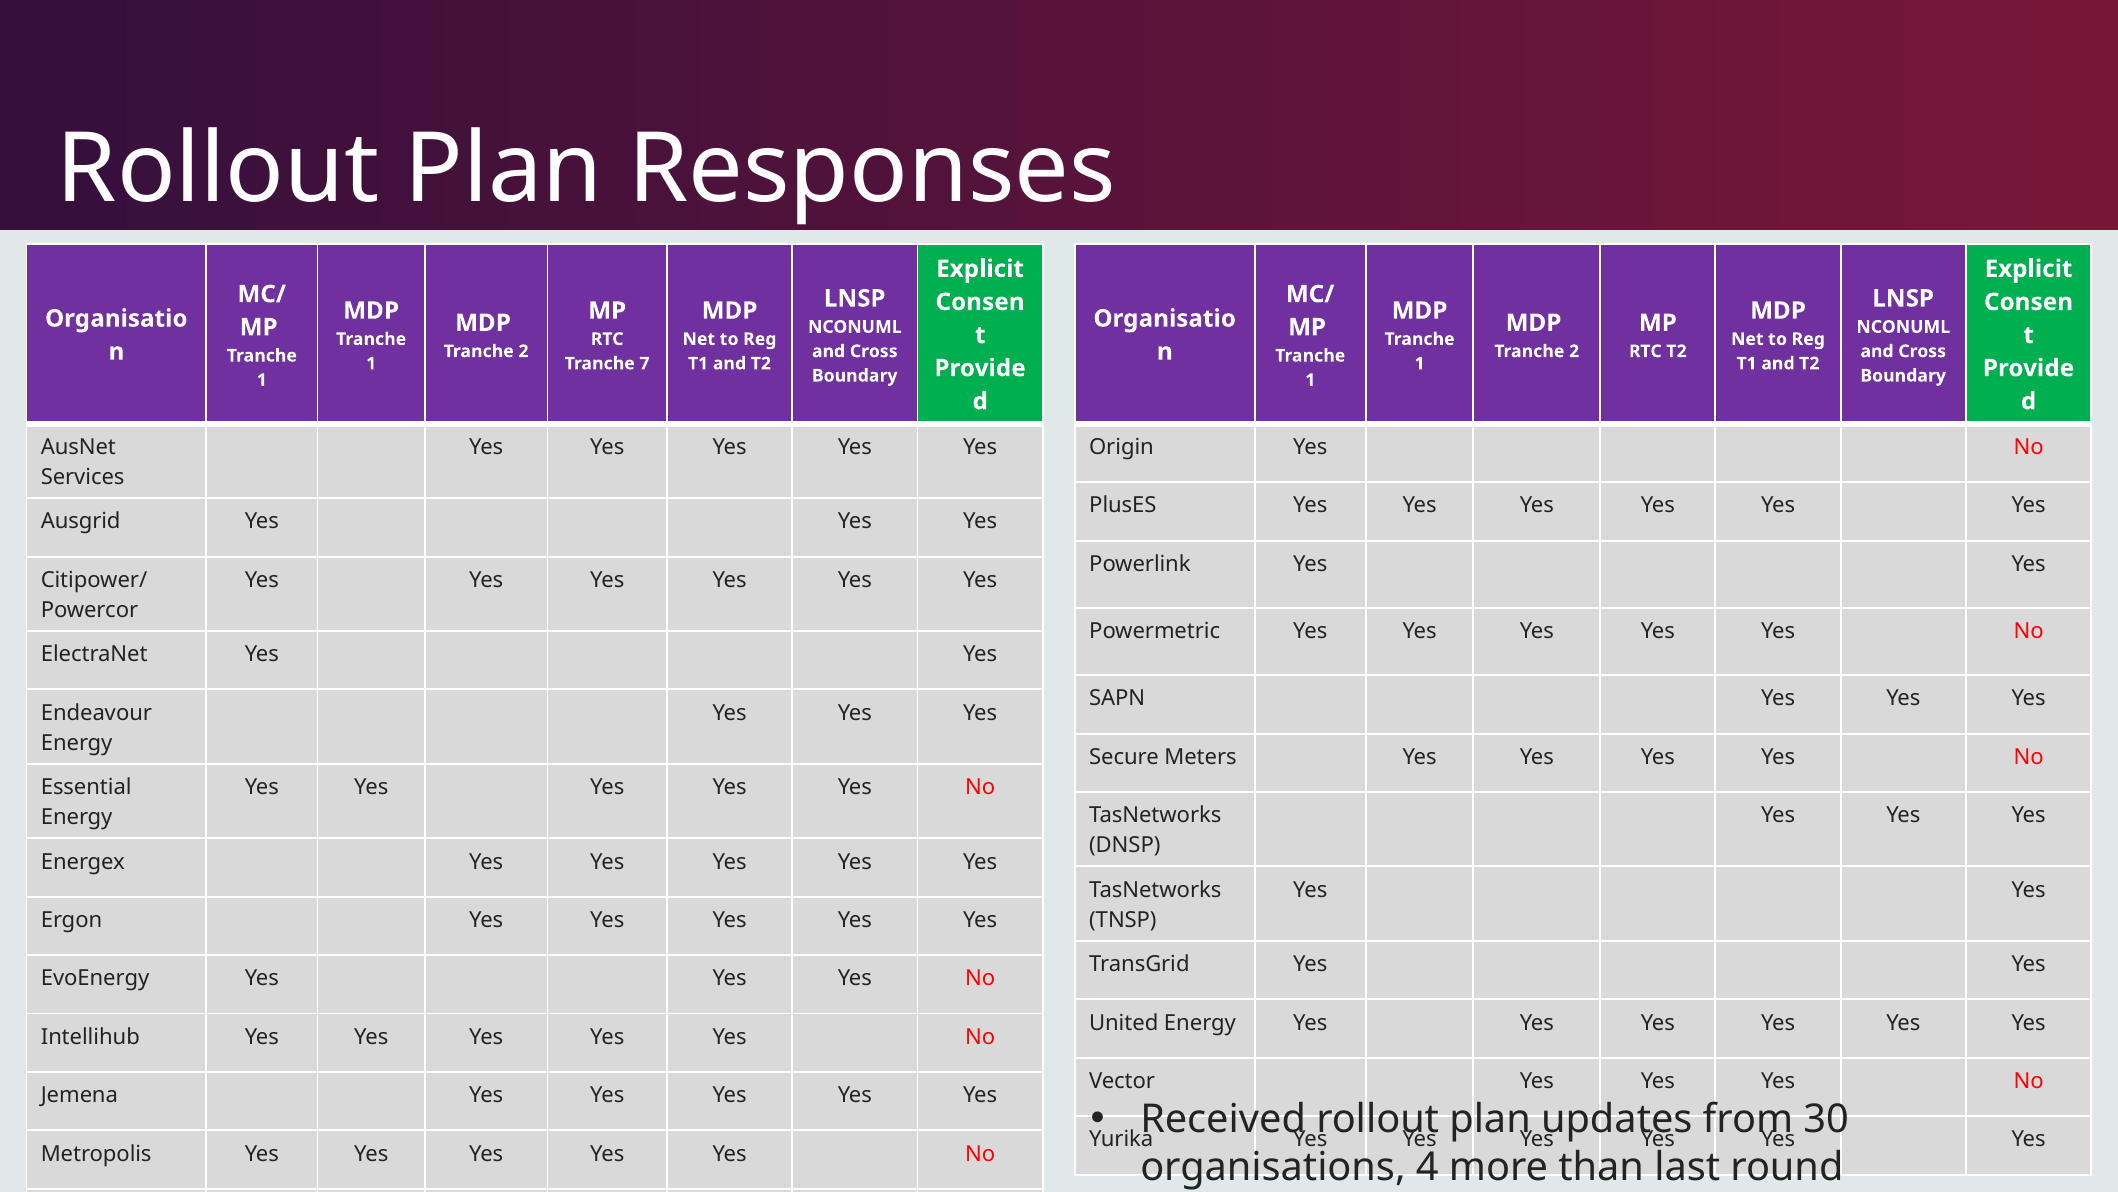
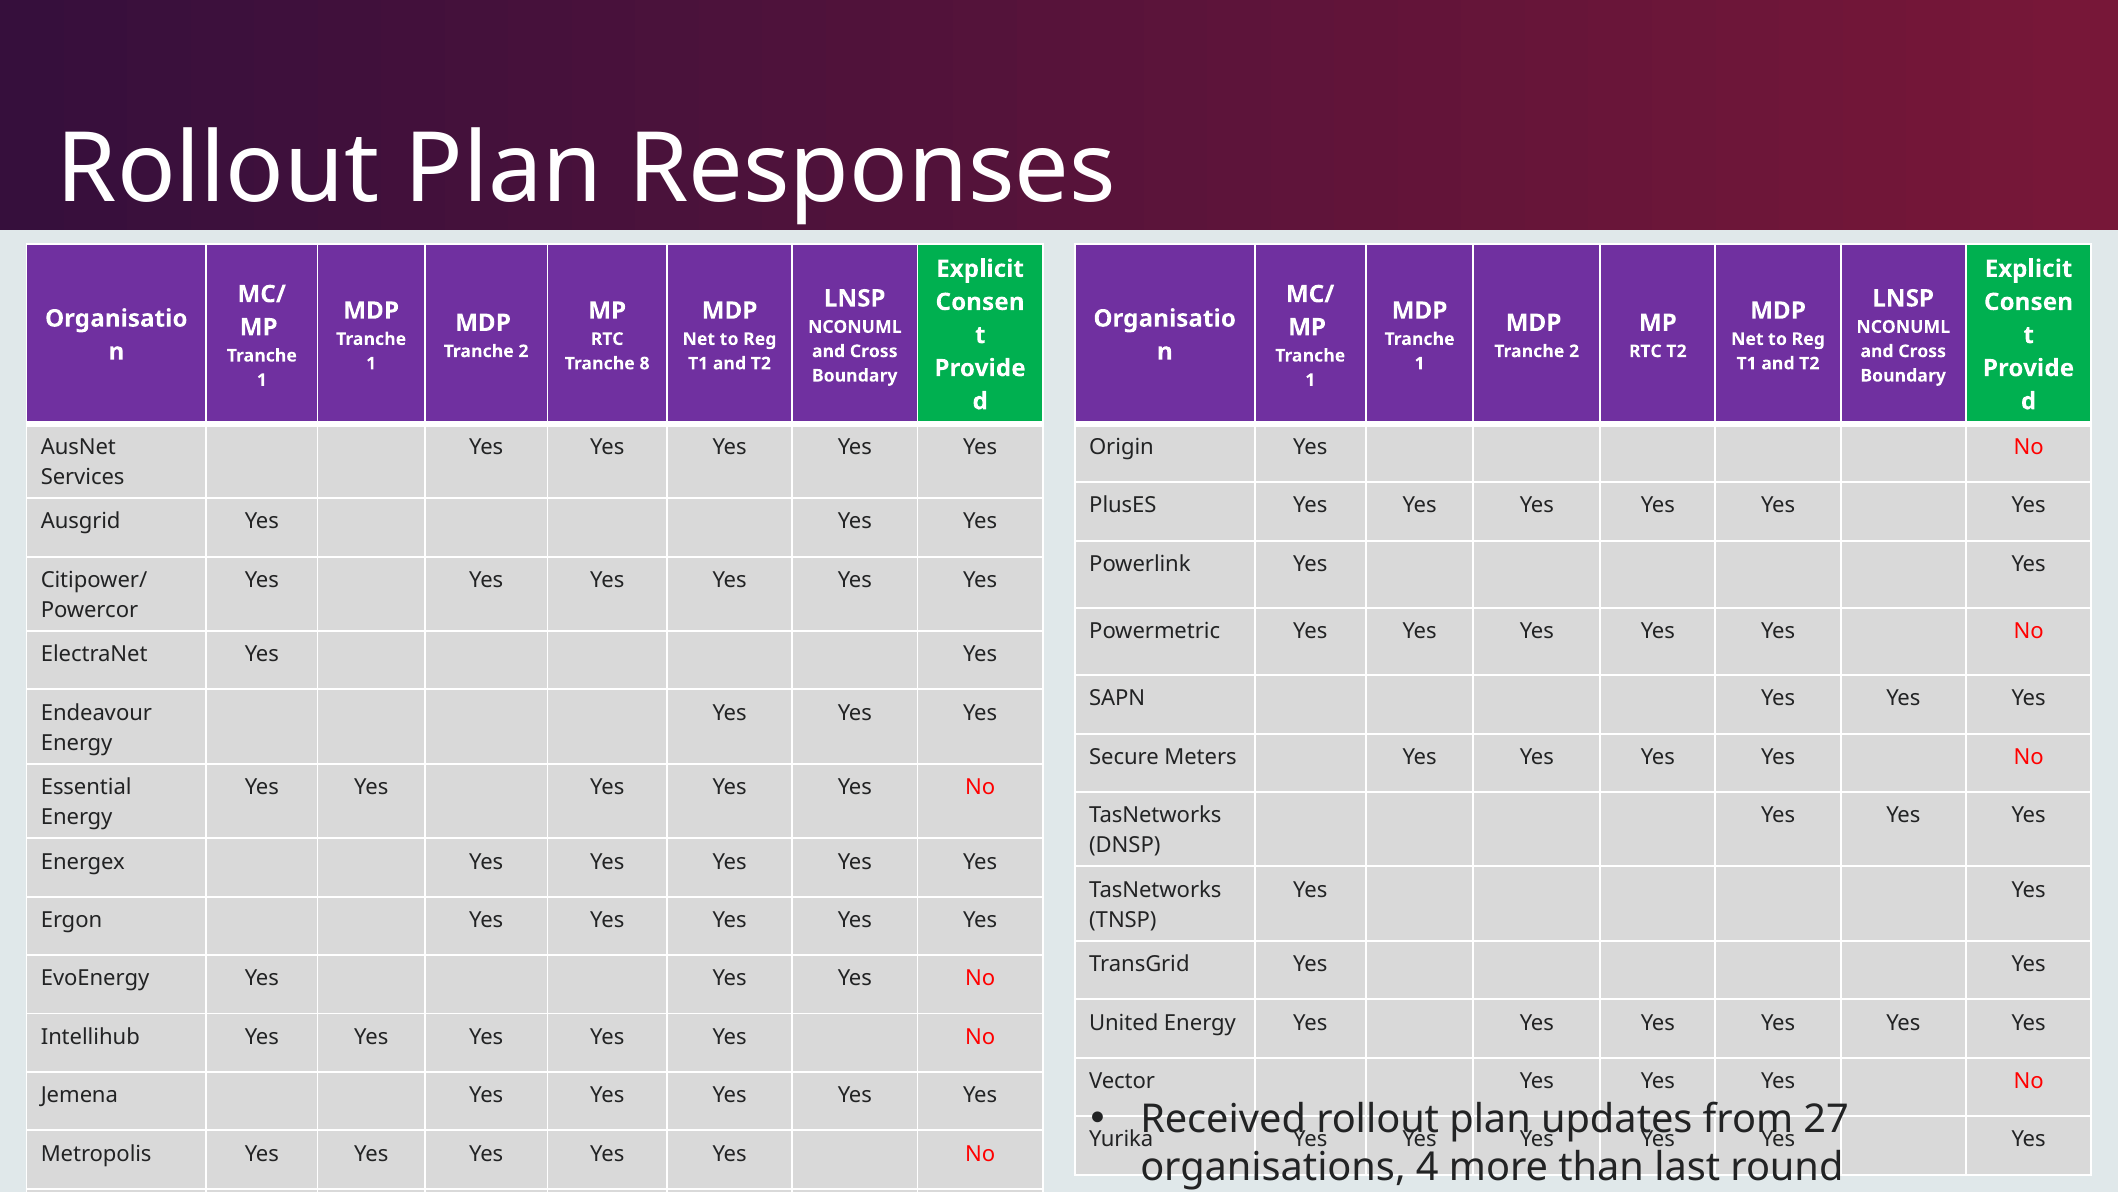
Tranche 7: 7 -> 8 (645, 363)
30: 30 -> 27 (1826, 1119)
